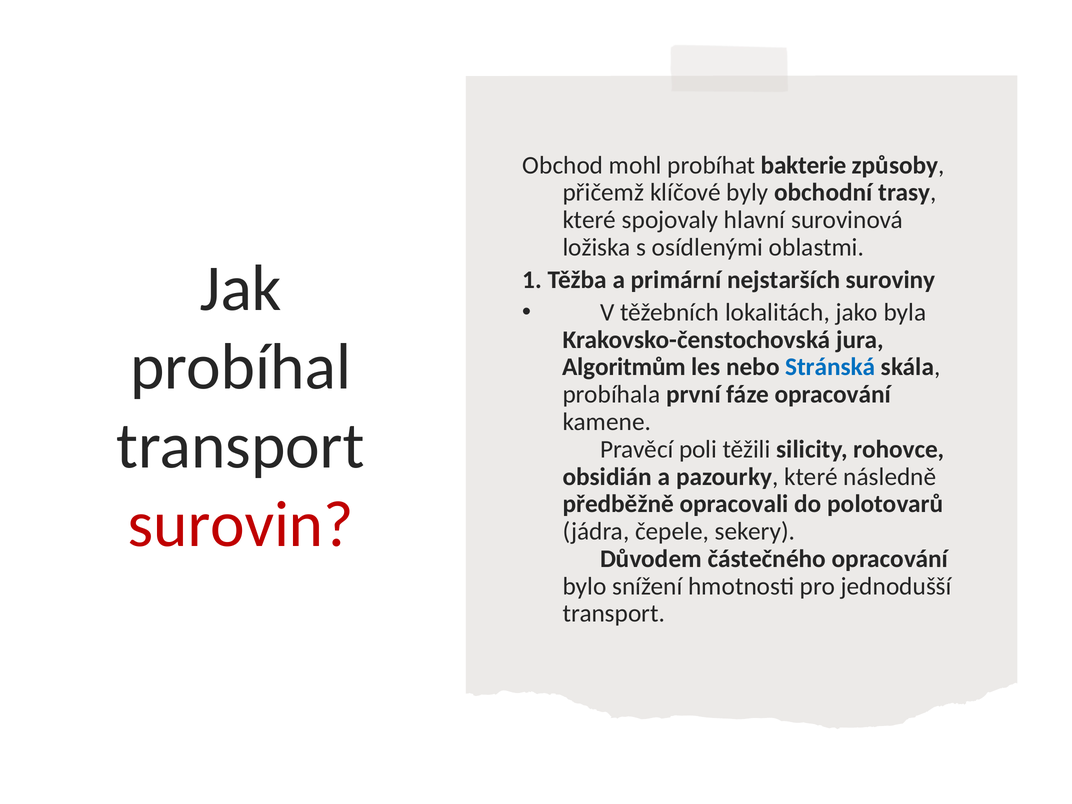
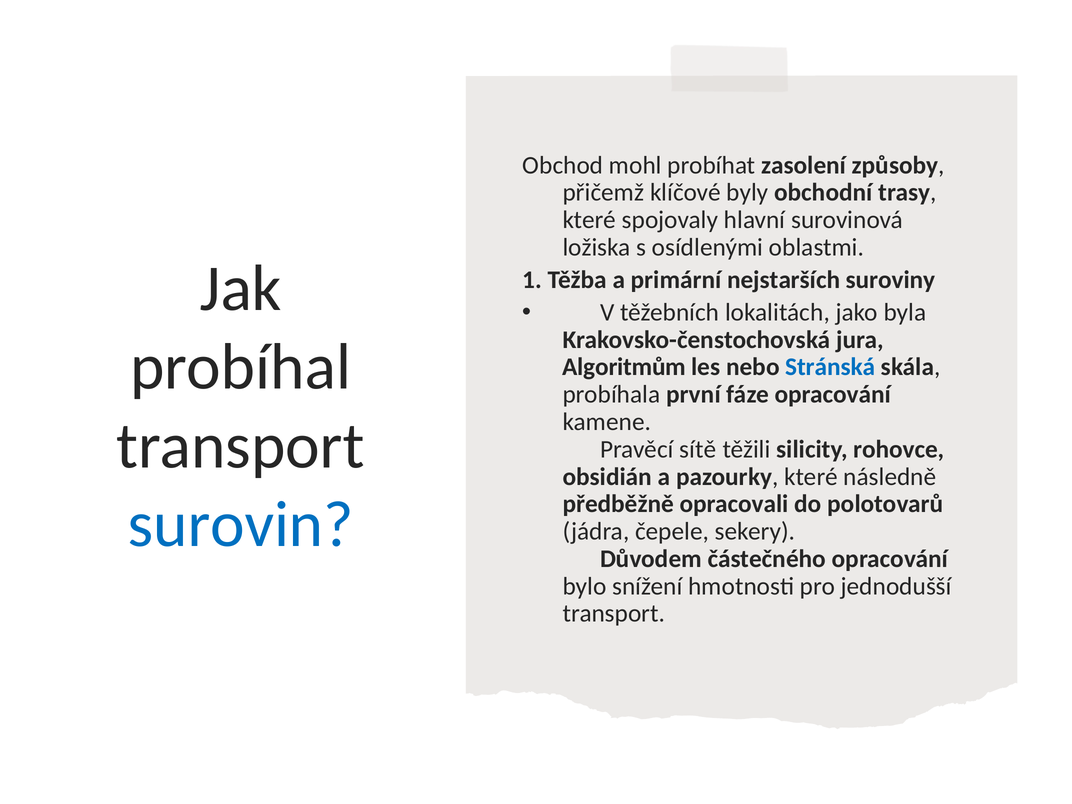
bakterie: bakterie -> zasolení (804, 165)
poli: poli -> sítě (698, 449)
surovin colour: red -> blue (241, 525)
